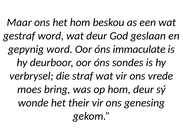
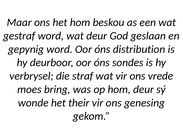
immaculate: immaculate -> distribution (139, 49)
